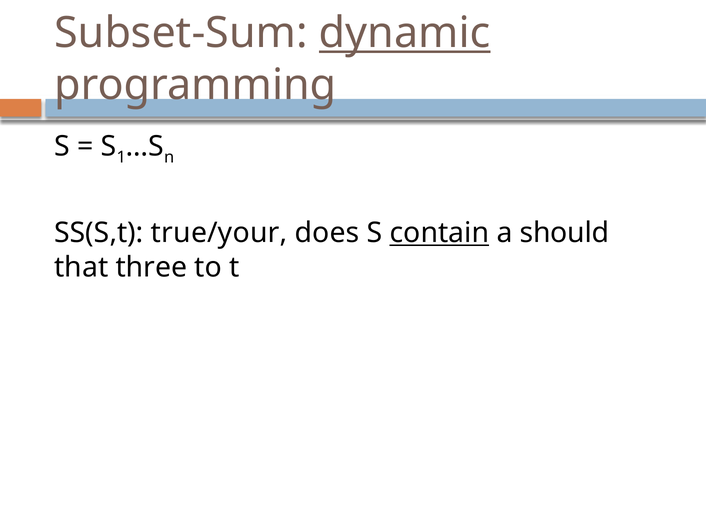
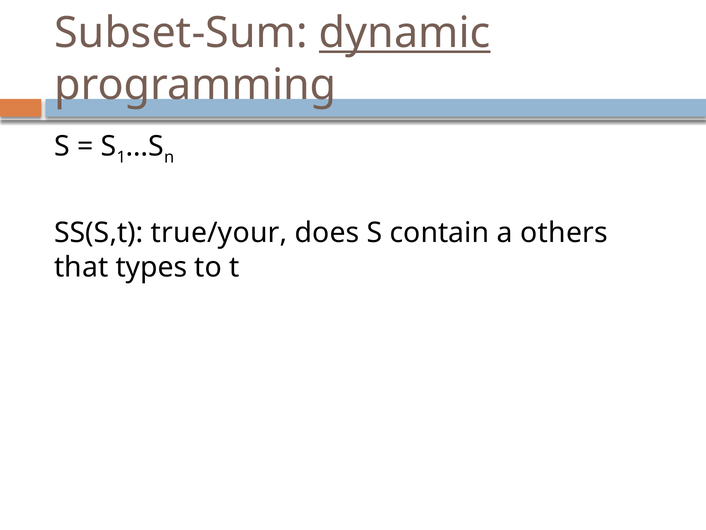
contain underline: present -> none (439, 233)
should: should -> others (564, 233)
three: three -> types (151, 267)
